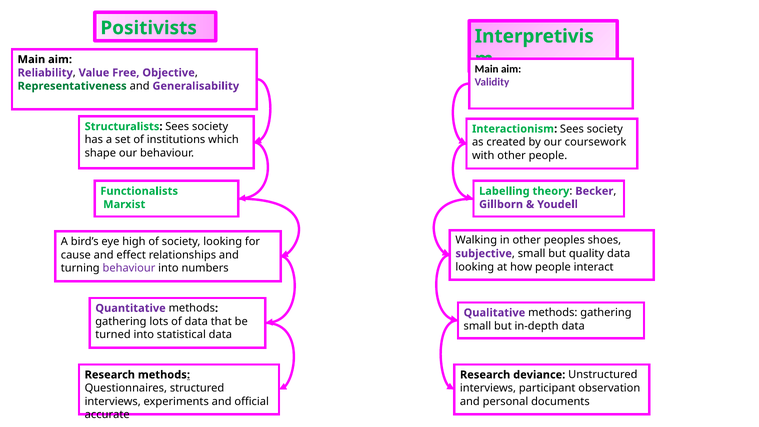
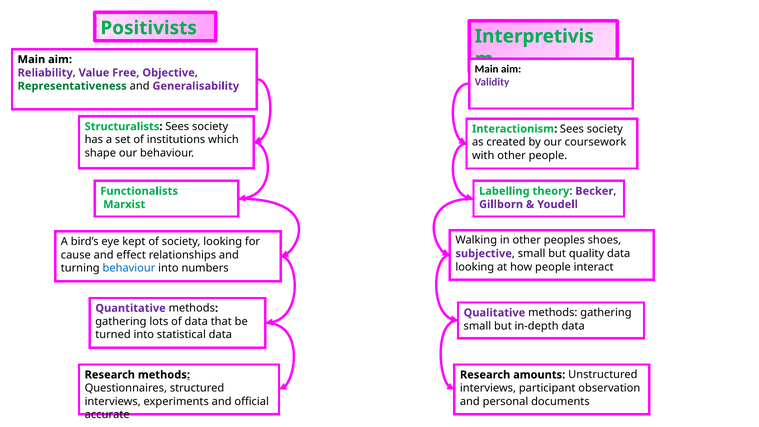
high: high -> kept (134, 242)
behaviour colour: purple -> blue (129, 268)
deviance: deviance -> amounts (539, 375)
